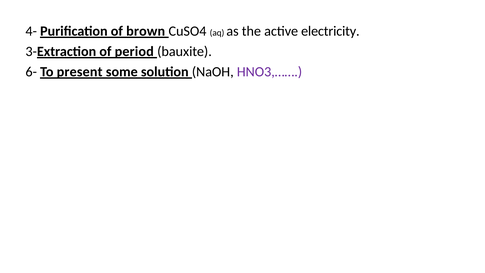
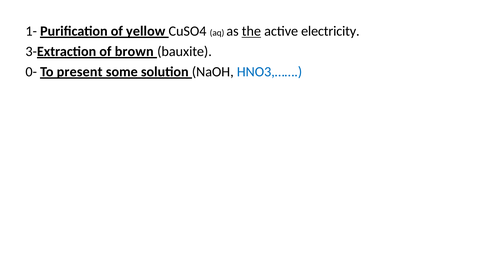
4-: 4- -> 1- (31, 31)
brown: brown -> yellow (146, 31)
the underline: none -> present (251, 31)
period: period -> brown (134, 52)
6-: 6- -> 0- (31, 72)
HNO3,…… colour: purple -> blue (270, 72)
